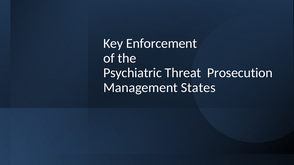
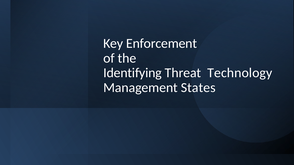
Psychiatric: Psychiatric -> Identifying (133, 73)
Prosecution: Prosecution -> Technology (240, 73)
